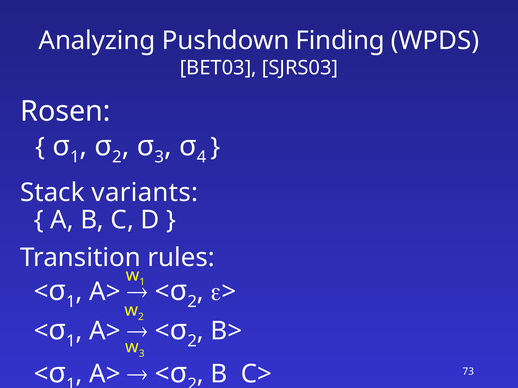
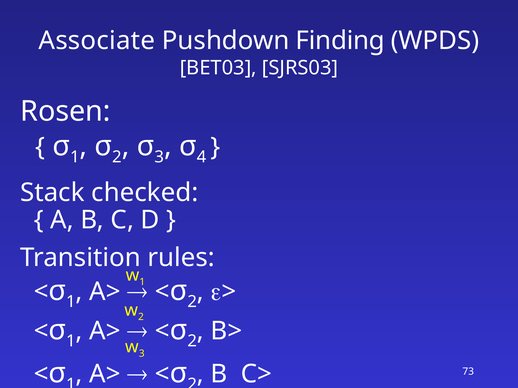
Analyzing: Analyzing -> Associate (97, 41)
variants: variants -> checked (145, 193)
